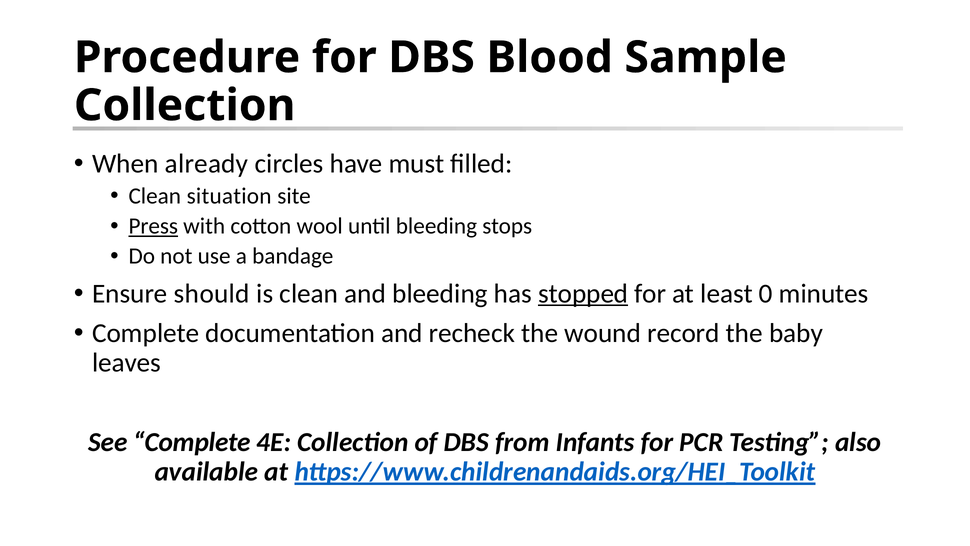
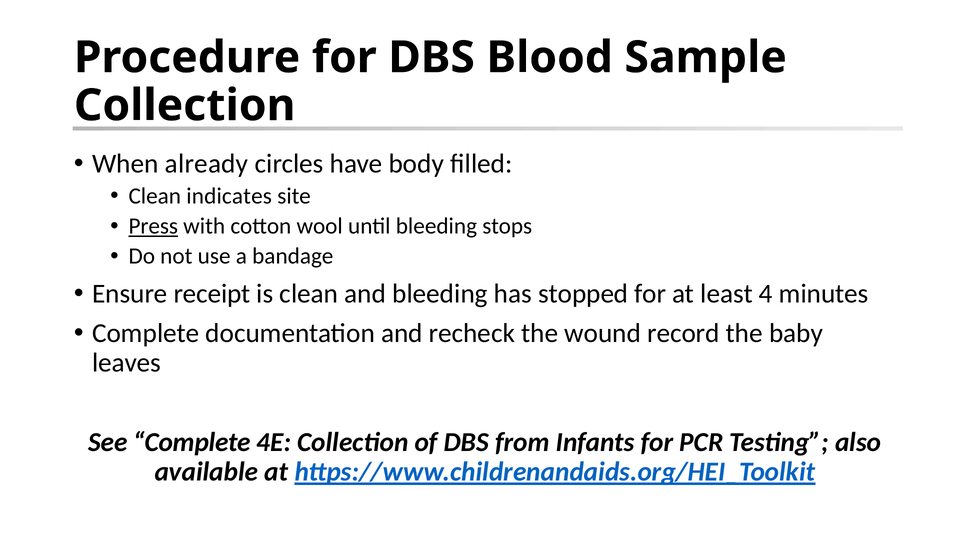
must: must -> body (416, 163)
situation: situation -> indicates (229, 196)
should: should -> receipt (212, 293)
stopped underline: present -> none (583, 293)
0: 0 -> 4 (766, 293)
